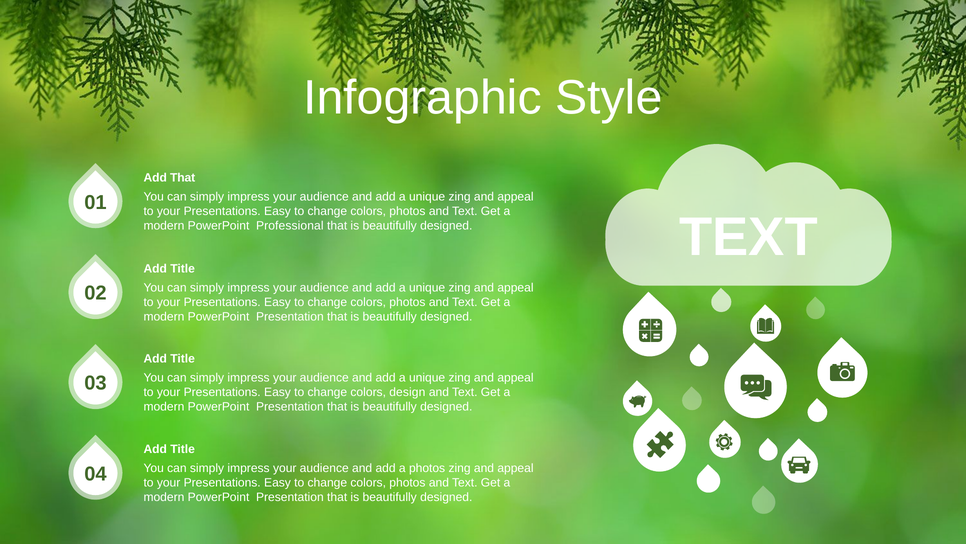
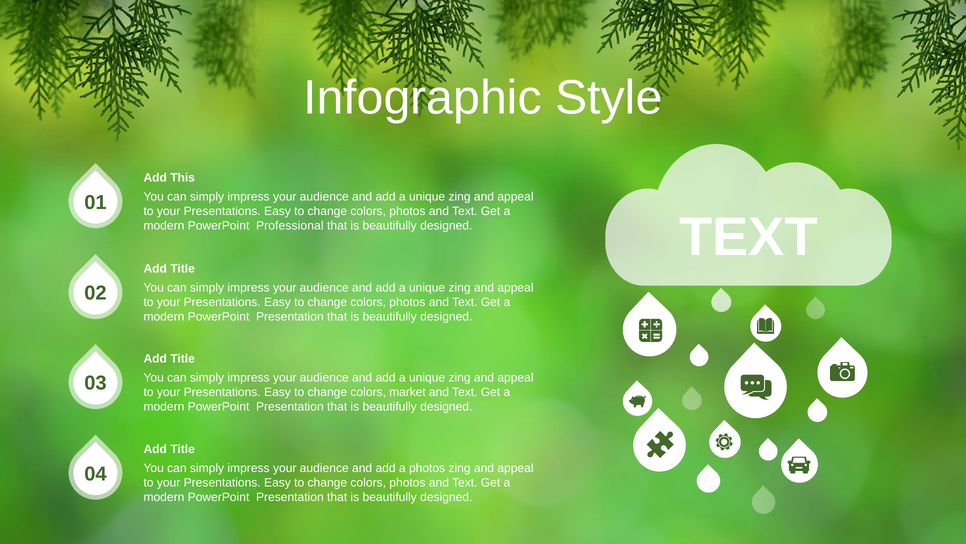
Add That: That -> This (183, 178)
design: design -> market (407, 392)
